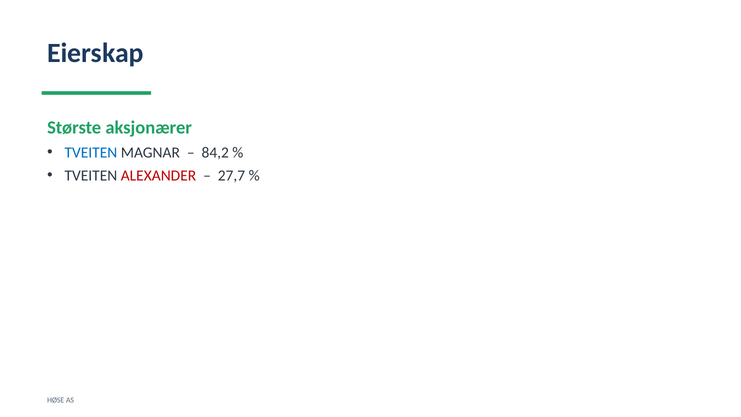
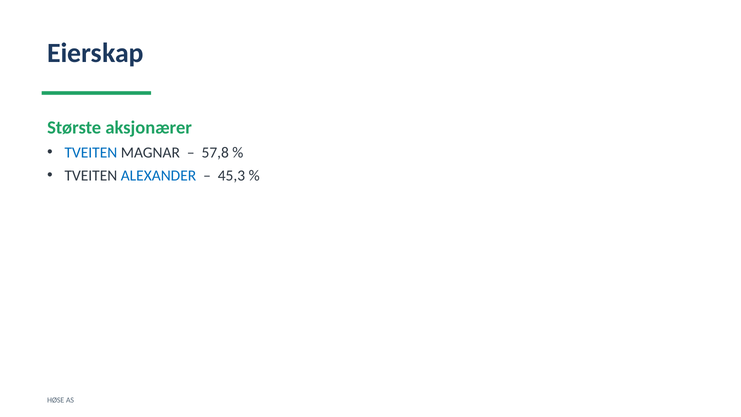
84,2: 84,2 -> 57,8 (215, 152)
ALEXANDER colour: red -> blue (158, 176)
27,7: 27,7 -> 45,3 (231, 176)
